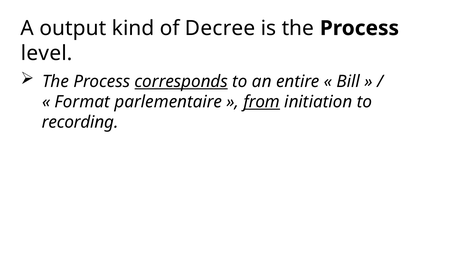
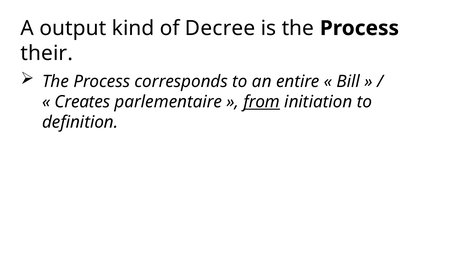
level: level -> their (47, 53)
corresponds underline: present -> none (181, 82)
Format: Format -> Creates (82, 102)
recording: recording -> definition (80, 123)
